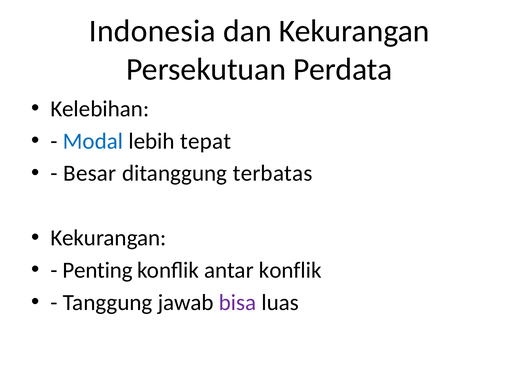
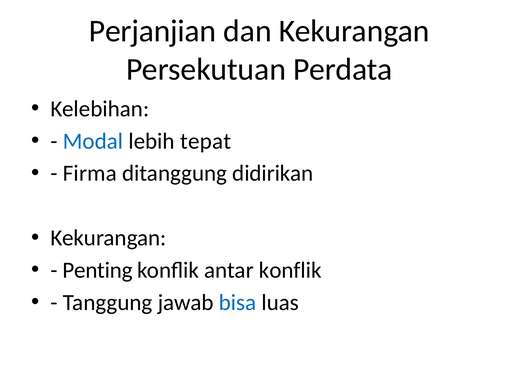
Indonesia: Indonesia -> Perjanjian (153, 31)
Besar: Besar -> Firma (90, 173)
terbatas: terbatas -> didirikan (273, 173)
bisa colour: purple -> blue (238, 303)
